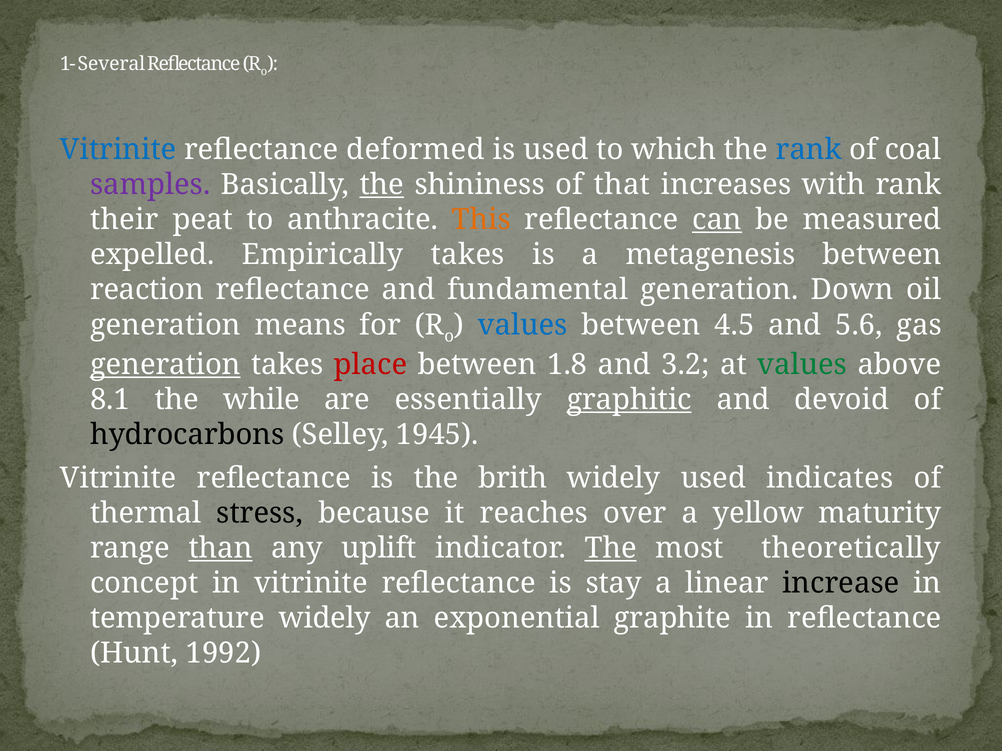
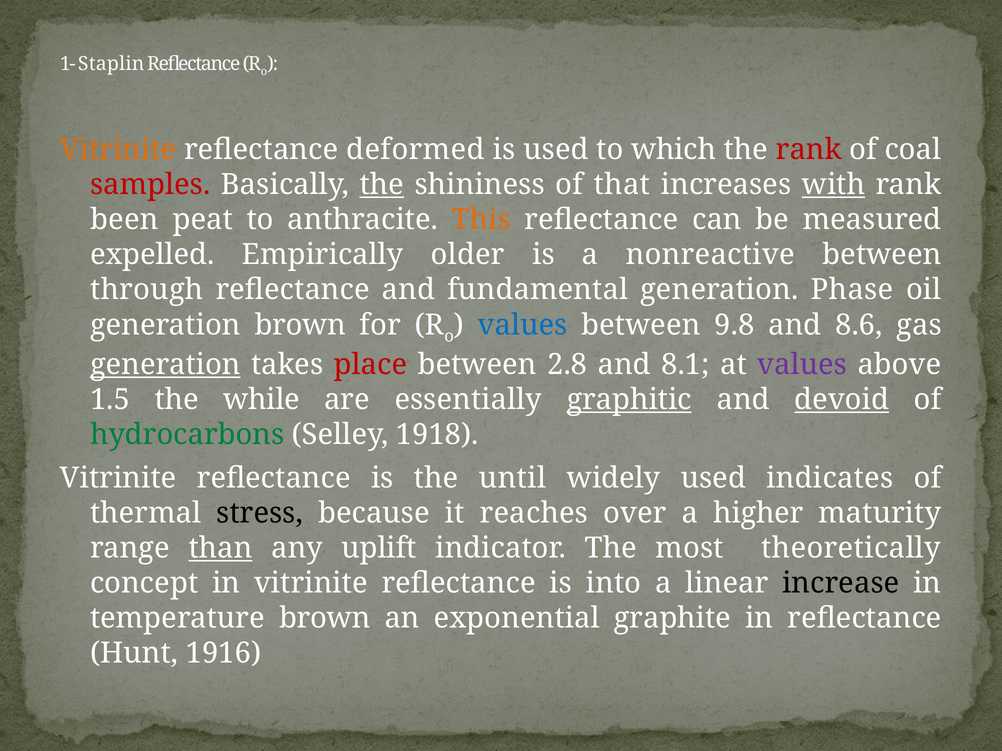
Several: Several -> Staplin (111, 64)
Vitrinite colour: blue -> orange (118, 150)
rank colour: blue -> red (809, 150)
samples colour: purple -> red (150, 185)
with underline: none -> present (834, 185)
their: their -> been (124, 220)
can underline: present -> none (717, 220)
Empirically takes: takes -> older (468, 255)
metagenesis: metagenesis -> nonreactive (710, 255)
reaction: reaction -> through (147, 290)
Down: Down -> Phase (852, 290)
generation means: means -> brown (300, 325)
4.5: 4.5 -> 9.8 (734, 325)
5.6: 5.6 -> 8.6 (859, 325)
1.8: 1.8 -> 2.8 (567, 365)
3.2: 3.2 -> 8.1 (685, 365)
values colour: green -> purple (802, 365)
8.1: 8.1 -> 1.5 (110, 400)
devoid underline: none -> present (842, 400)
hydrocarbons colour: black -> green (187, 435)
1945: 1945 -> 1918 (437, 435)
brith: brith -> until (513, 478)
yellow: yellow -> higher (758, 513)
The underline: present -> none (611, 549)
stay: stay -> into (614, 584)
temperature widely: widely -> brown (325, 619)
1992: 1992 -> 1916 (223, 654)
